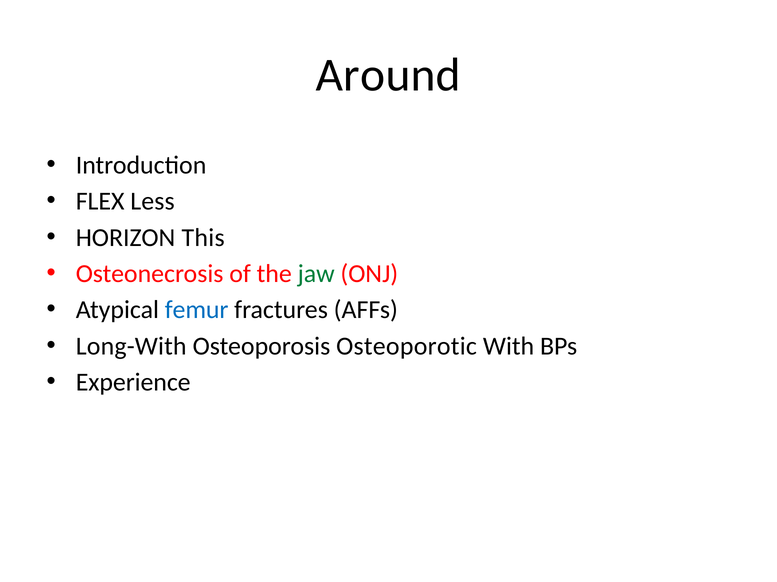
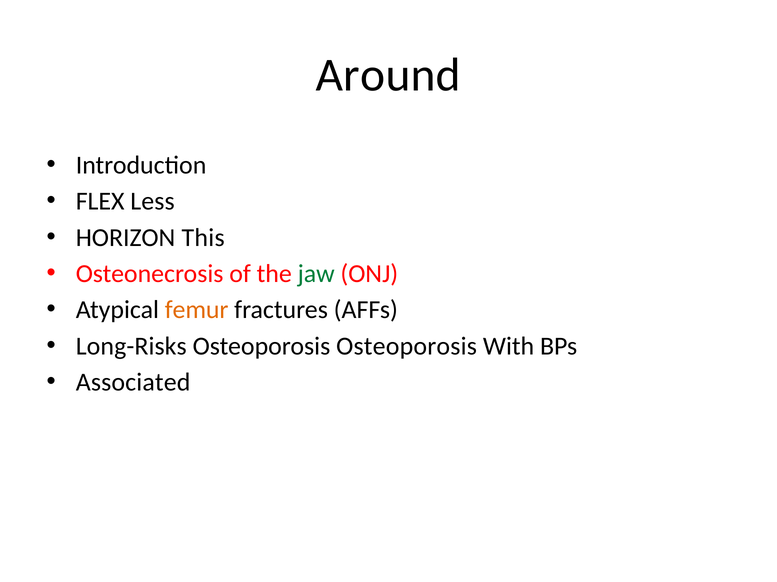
femur colour: blue -> orange (197, 310)
Long-With: Long-With -> Long-Risks (131, 347)
Osteoporosis Osteoporotic: Osteoporotic -> Osteoporosis (407, 347)
Experience: Experience -> Associated (133, 383)
